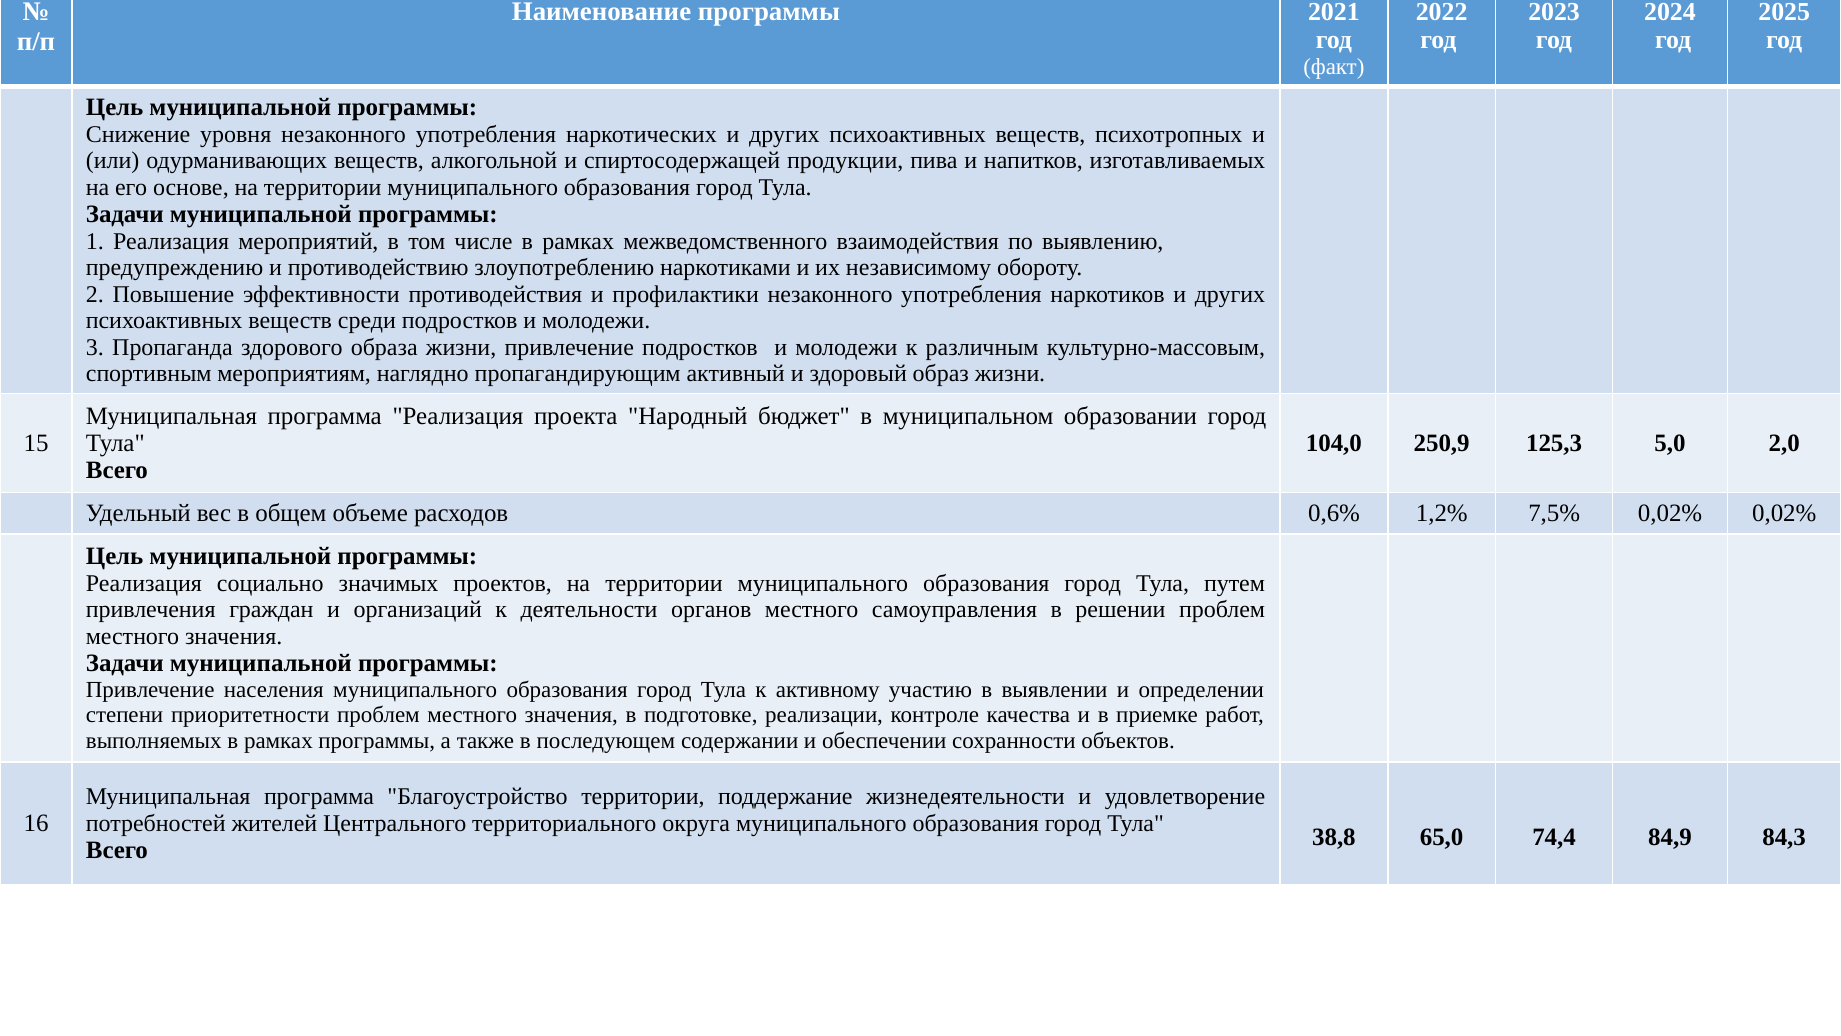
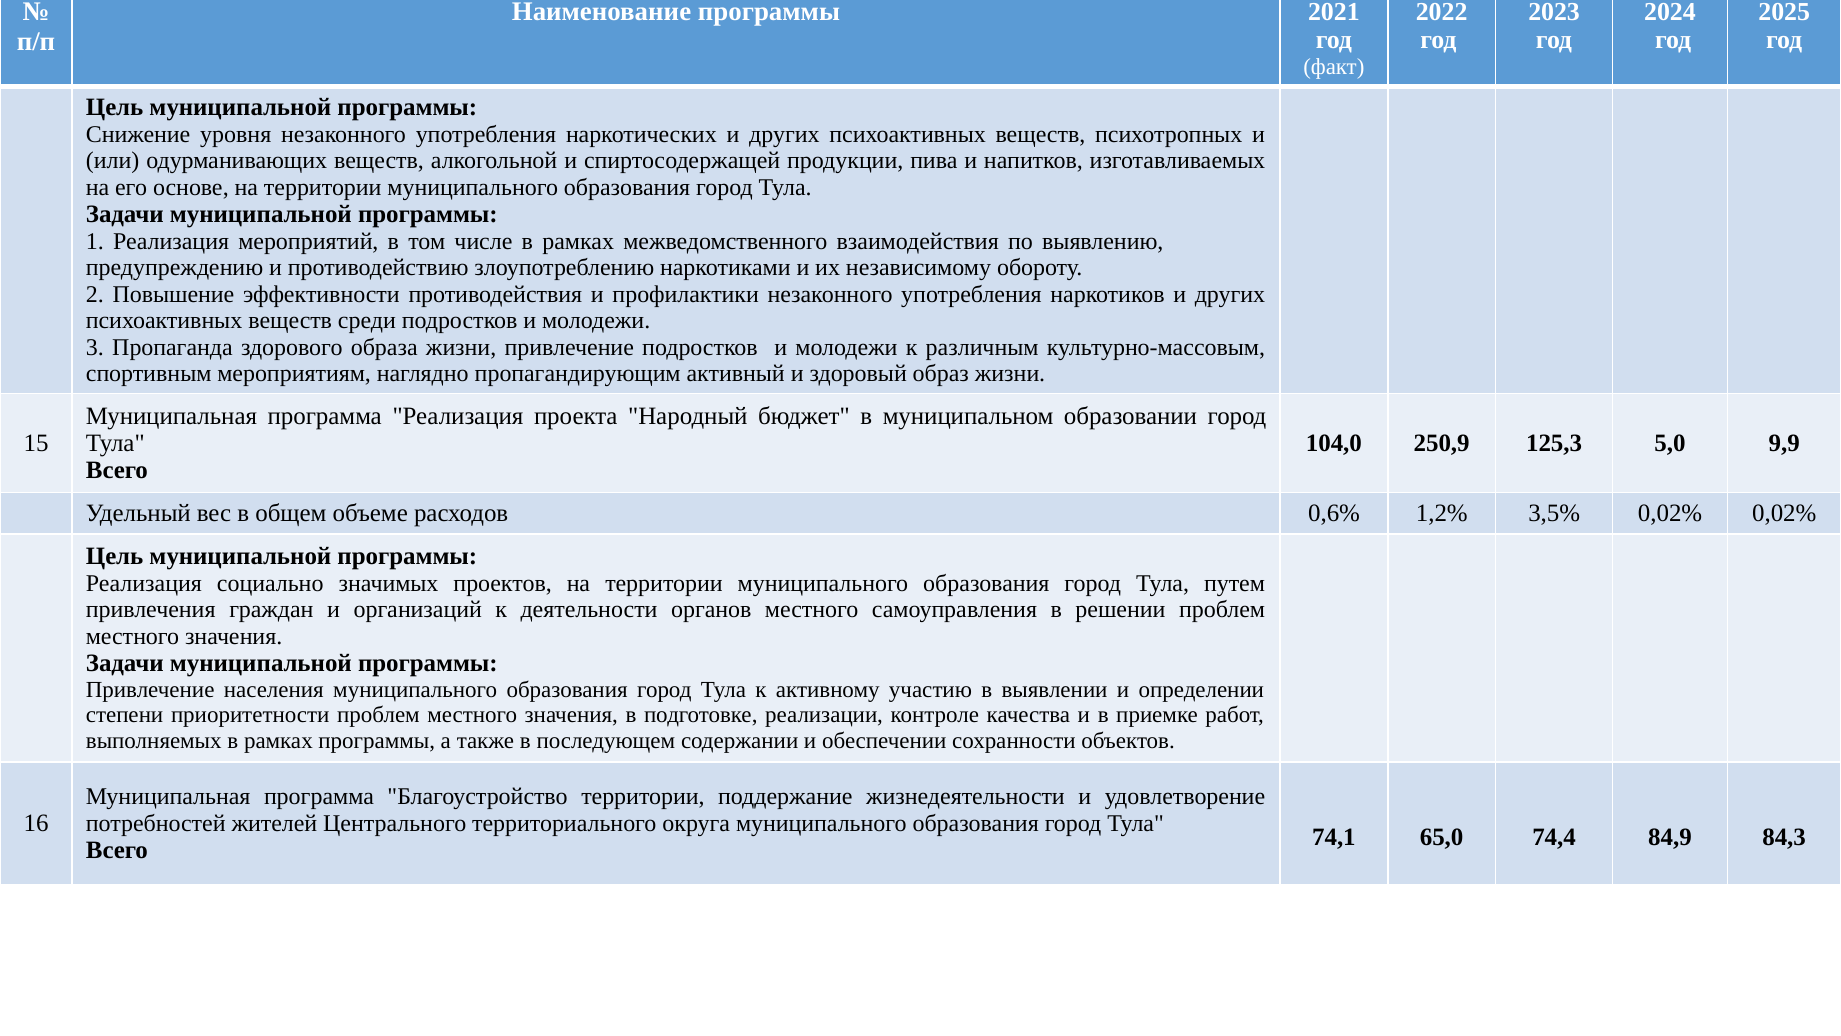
2,0: 2,0 -> 9,9 (1784, 443)
7,5%: 7,5% -> 3,5% (1554, 513)
38,8: 38,8 -> 74,1 (1334, 837)
